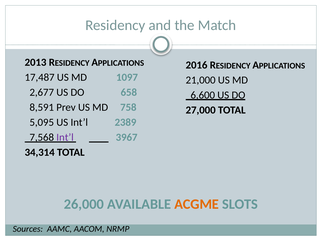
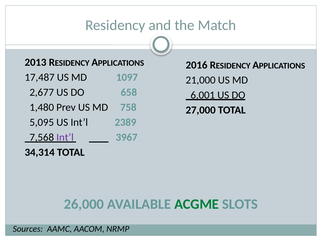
6,600: 6,600 -> 6,001 (203, 95)
8,591: 8,591 -> 1,480 (42, 108)
ACGME colour: orange -> green (197, 204)
